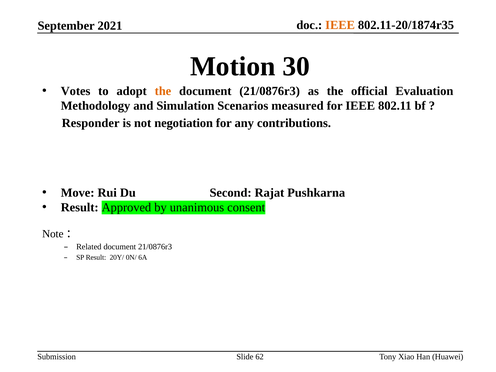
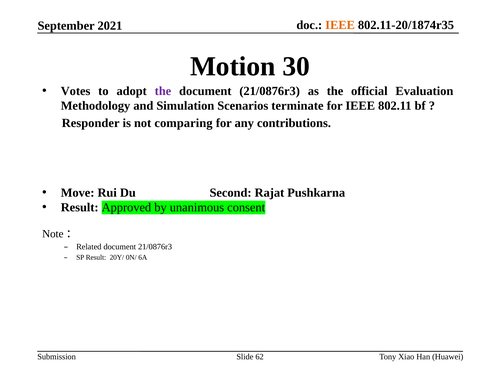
the colour: orange -> purple (163, 91)
measured: measured -> terminate (297, 106)
negotiation: negotiation -> comparing (184, 123)
